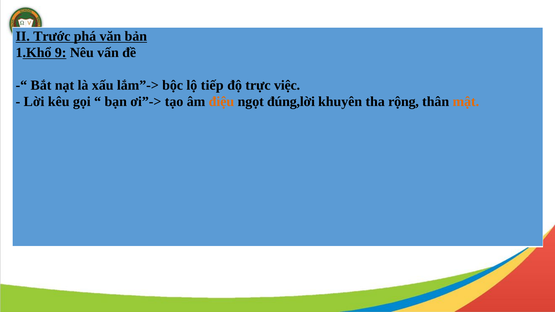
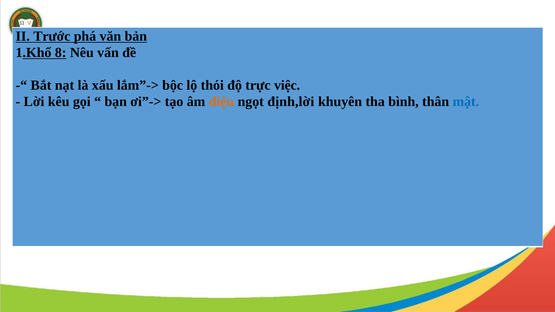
9: 9 -> 8 (61, 53)
tiếp: tiếp -> thói (212, 85)
đúng,lời: đúng,lời -> định,lời (291, 102)
rộng: rộng -> bình (403, 102)
mật colour: orange -> blue (466, 102)
